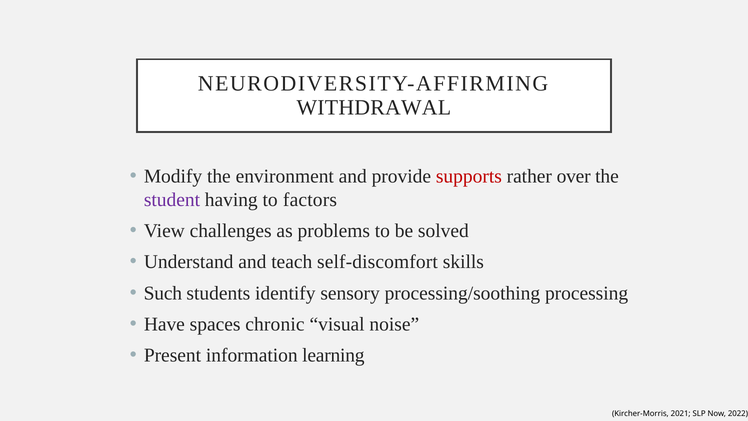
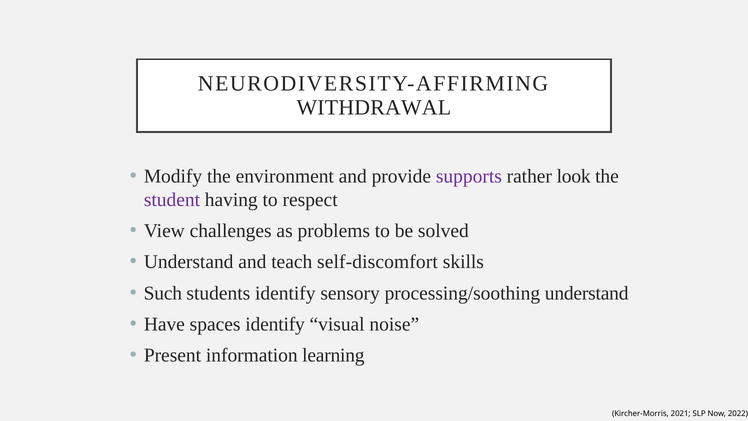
supports colour: red -> purple (469, 176)
over: over -> look (574, 176)
factors: factors -> respect (310, 200)
processing/soothing processing: processing -> understand (587, 293)
spaces chronic: chronic -> identify (275, 324)
